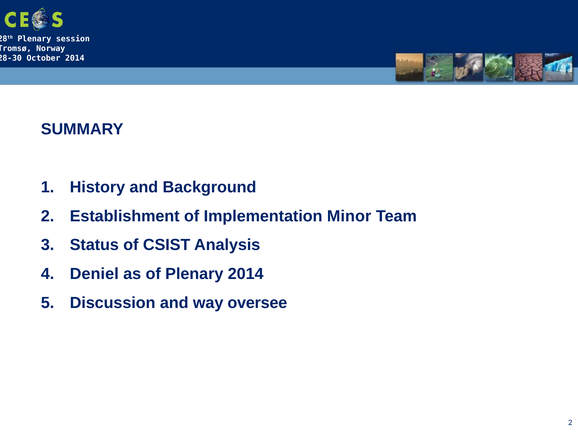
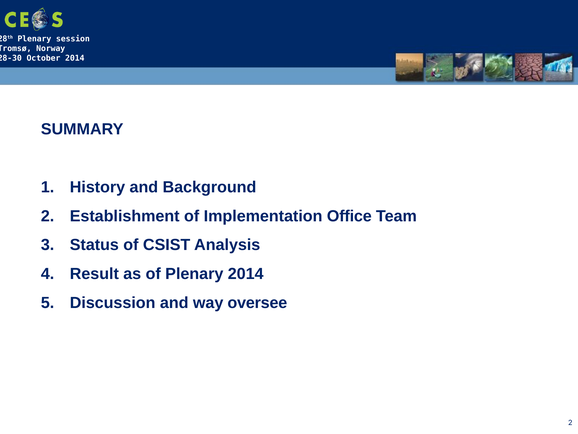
Minor: Minor -> Office (349, 216)
Deniel: Deniel -> Result (94, 274)
